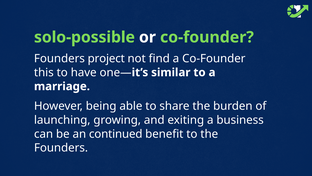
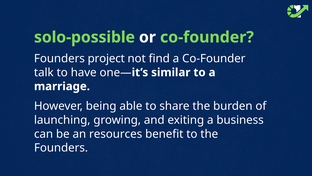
this: this -> talk (44, 72)
continued: continued -> resources (116, 134)
